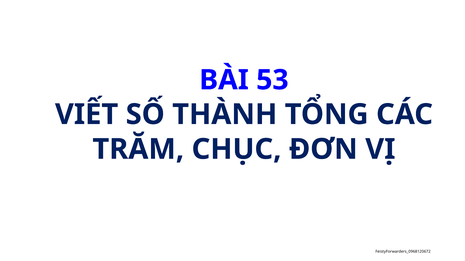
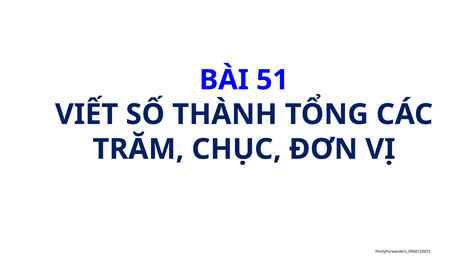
53: 53 -> 51 (272, 80)
